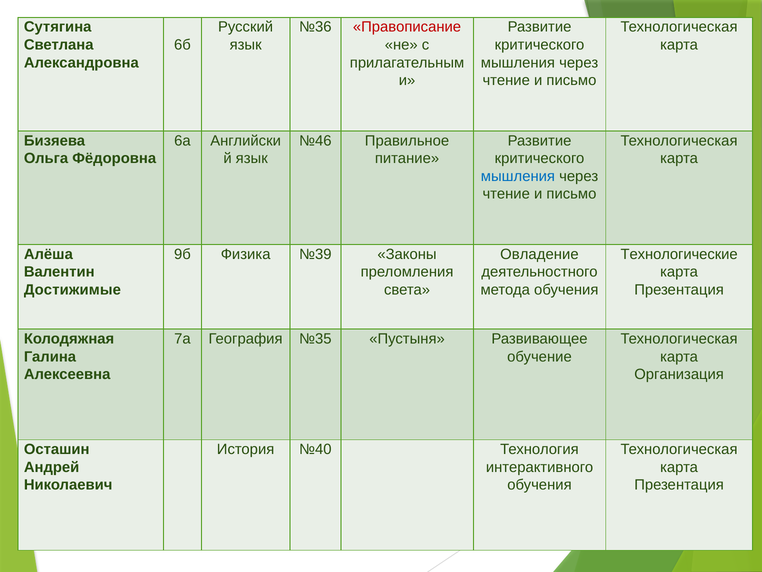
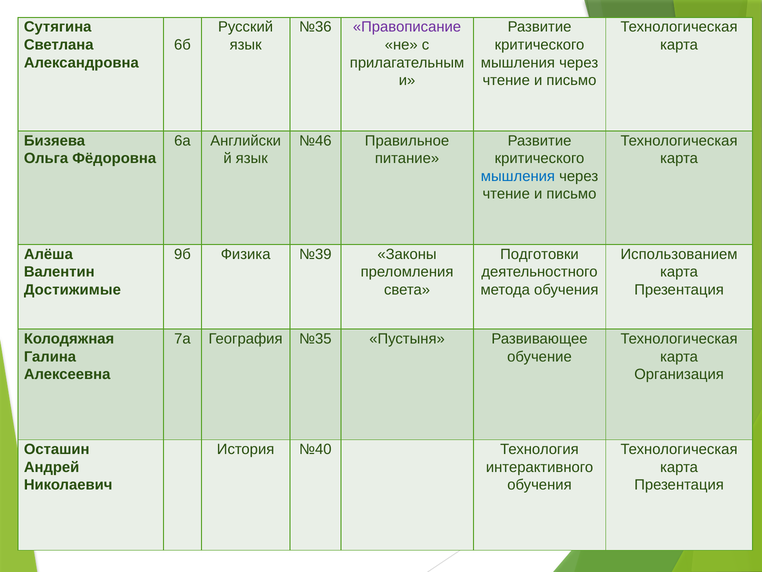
Правописание colour: red -> purple (407, 27)
Овладение: Овладение -> Подготовки (540, 254)
Технологические: Технологические -> Использованием (679, 254)
